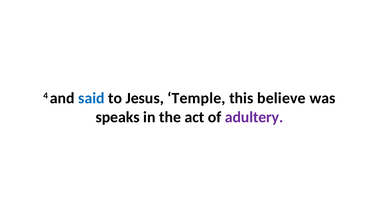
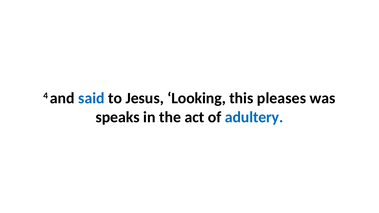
Temple: Temple -> Looking (197, 98)
believe: believe -> pleases (281, 98)
adultery colour: purple -> blue (254, 117)
